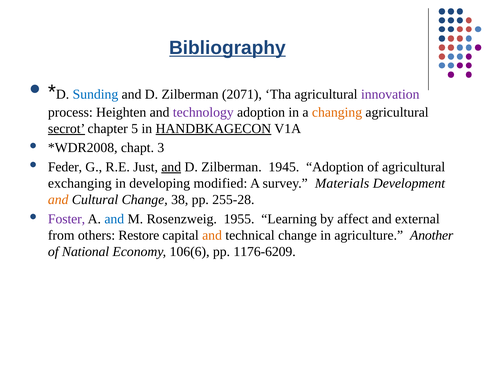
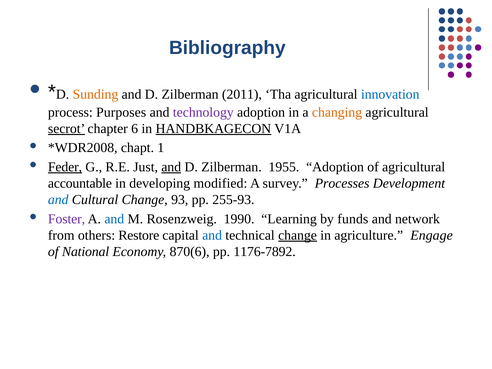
Bibliography underline: present -> none (228, 48)
Sunding colour: blue -> orange (95, 94)
2071: 2071 -> 2011 (242, 94)
innovation colour: purple -> blue (390, 94)
Heighten: Heighten -> Purposes (121, 112)
5: 5 -> 6 (135, 129)
3: 3 -> 1 (161, 148)
Feder underline: none -> present (65, 167)
1945: 1945 -> 1955 (284, 167)
exchanging: exchanging -> accountable (80, 183)
Materials: Materials -> Processes (342, 183)
and colour: orange -> blue (58, 200)
38: 38 -> 93 (180, 200)
255-28: 255-28 -> 255-93 (233, 200)
1955: 1955 -> 1990 (239, 219)
affect: affect -> funds (353, 219)
external: external -> network (417, 219)
and colour: orange -> blue (212, 235)
change underline: none -> present (298, 235)
Another: Another -> Engage (432, 235)
106(6: 106(6 -> 870(6 (190, 252)
1176-6209: 1176-6209 -> 1176-7892 (265, 252)
